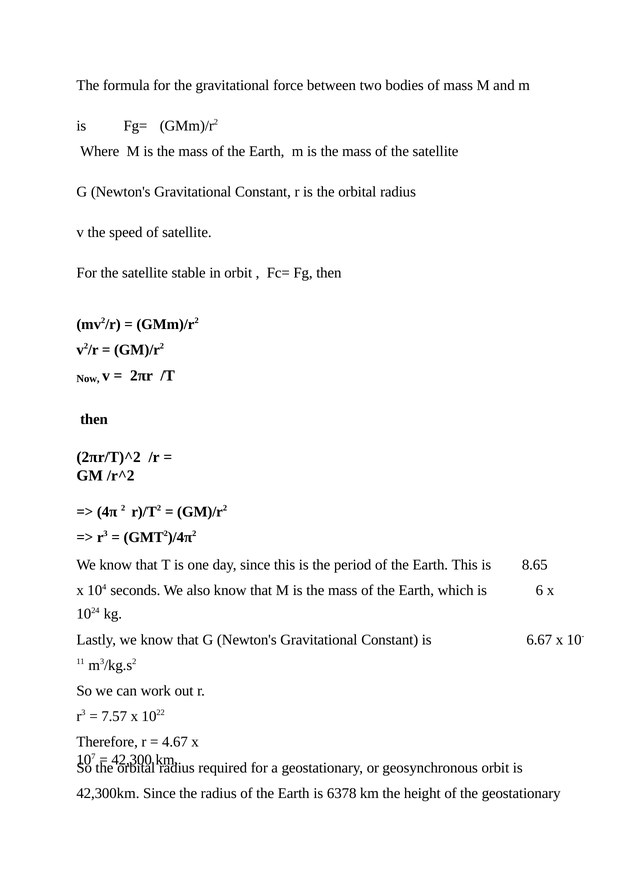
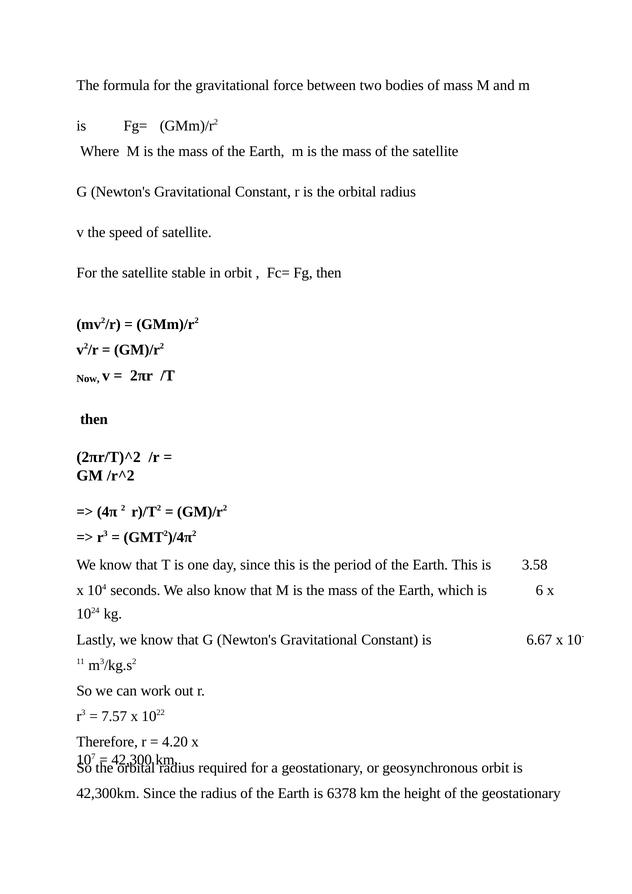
8.65: 8.65 -> 3.58 (535, 565)
4.67: 4.67 -> 4.20 (175, 742)
